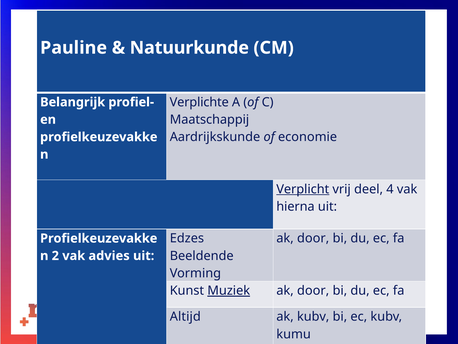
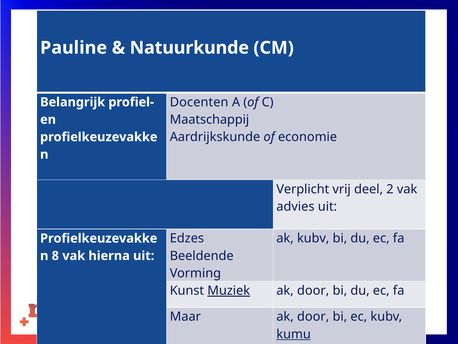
Verplichte: Verplichte -> Docenten (199, 102)
Verplicht underline: present -> none (303, 189)
4: 4 -> 2 (390, 189)
hierna: hierna -> advies (295, 206)
door: door -> kubv (313, 238)
2: 2 -> 8 (55, 255)
advies: advies -> hierna (109, 255)
Altijd: Altijd -> Maar (185, 316)
kubv: kubv -> door (313, 316)
kumu underline: none -> present (294, 334)
